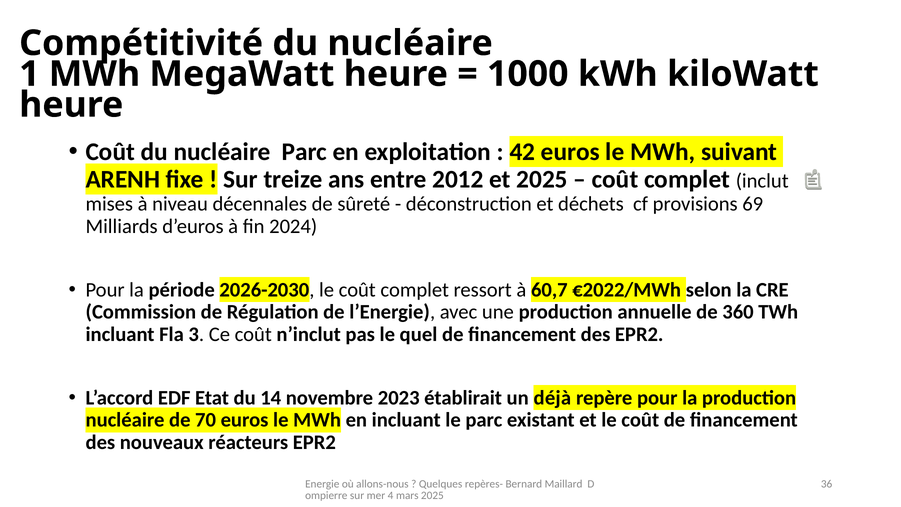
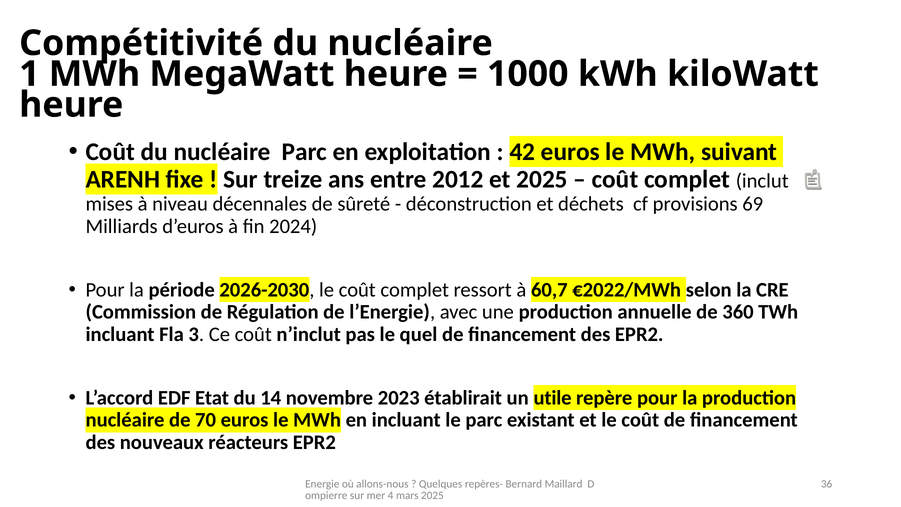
déjà: déjà -> utile (553, 398)
